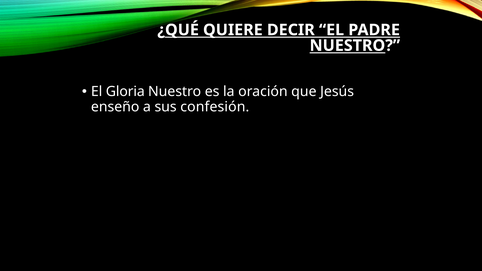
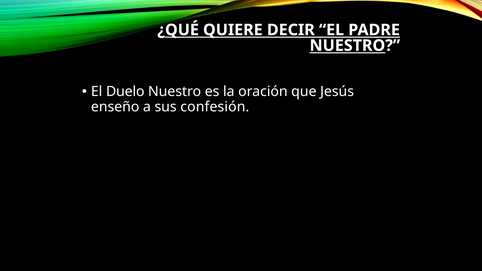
Gloria: Gloria -> Duelo (125, 92)
